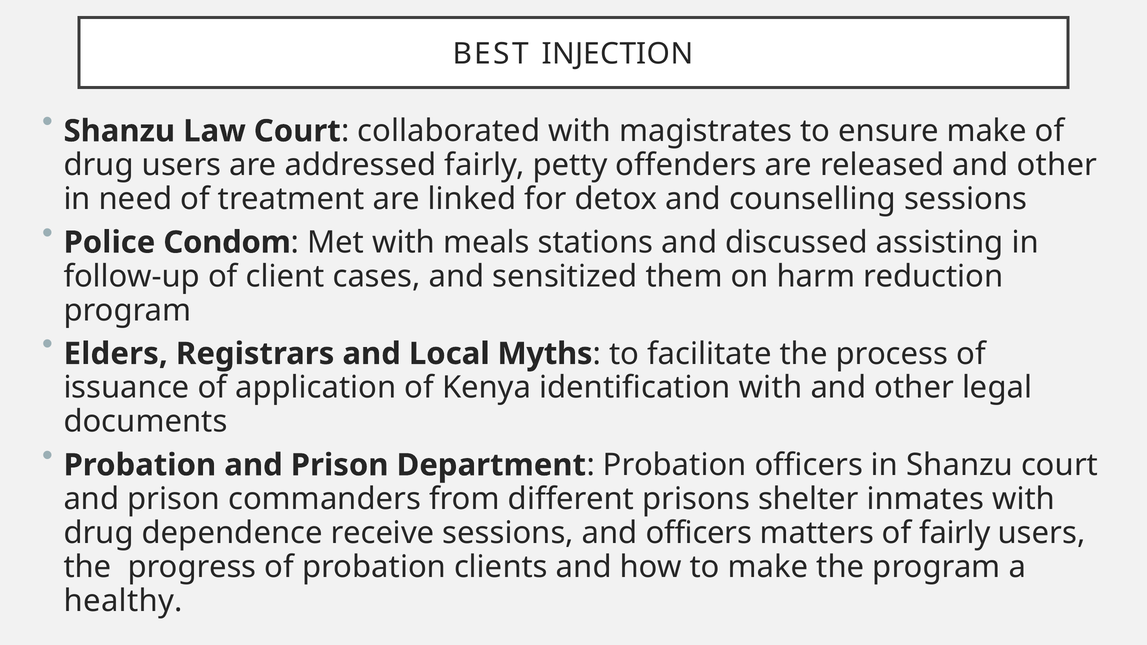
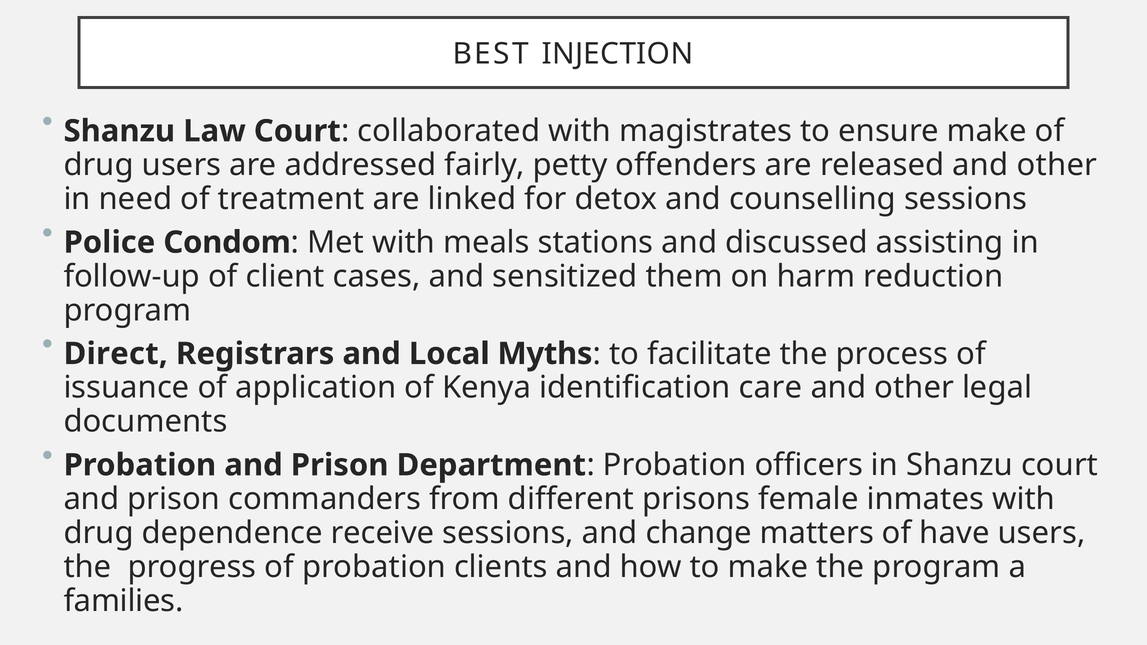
Elders: Elders -> Direct (116, 354)
identification with: with -> care (770, 388)
shelter: shelter -> female (808, 499)
and officers: officers -> change (699, 533)
of fairly: fairly -> have (955, 533)
healthy: healthy -> families (123, 601)
